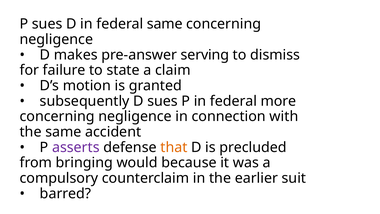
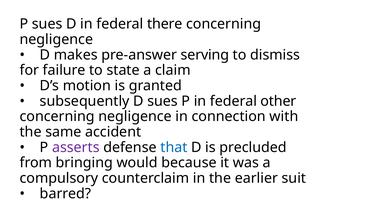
federal same: same -> there (165, 24)
more: more -> other (278, 101)
that colour: orange -> blue (174, 147)
